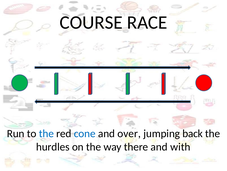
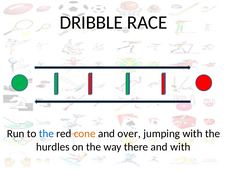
COURSE: COURSE -> DRIBBLE (91, 22)
cone colour: blue -> orange (85, 133)
jumping back: back -> with (193, 133)
